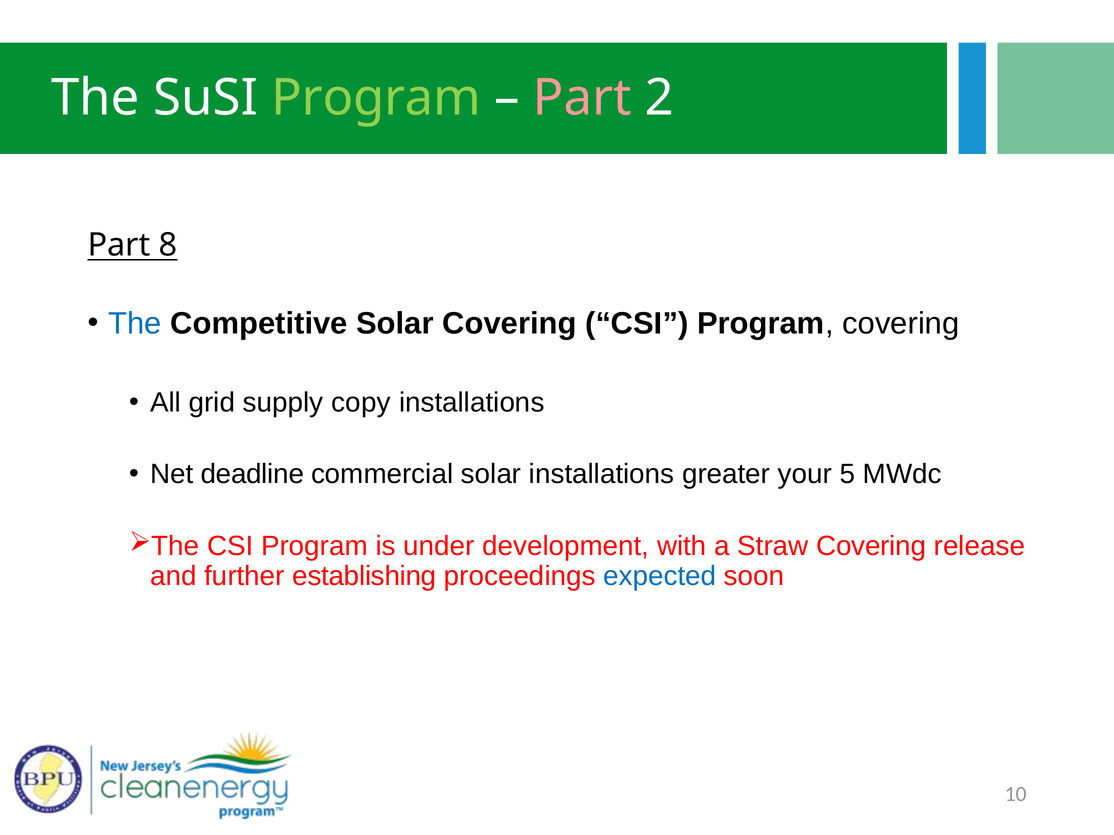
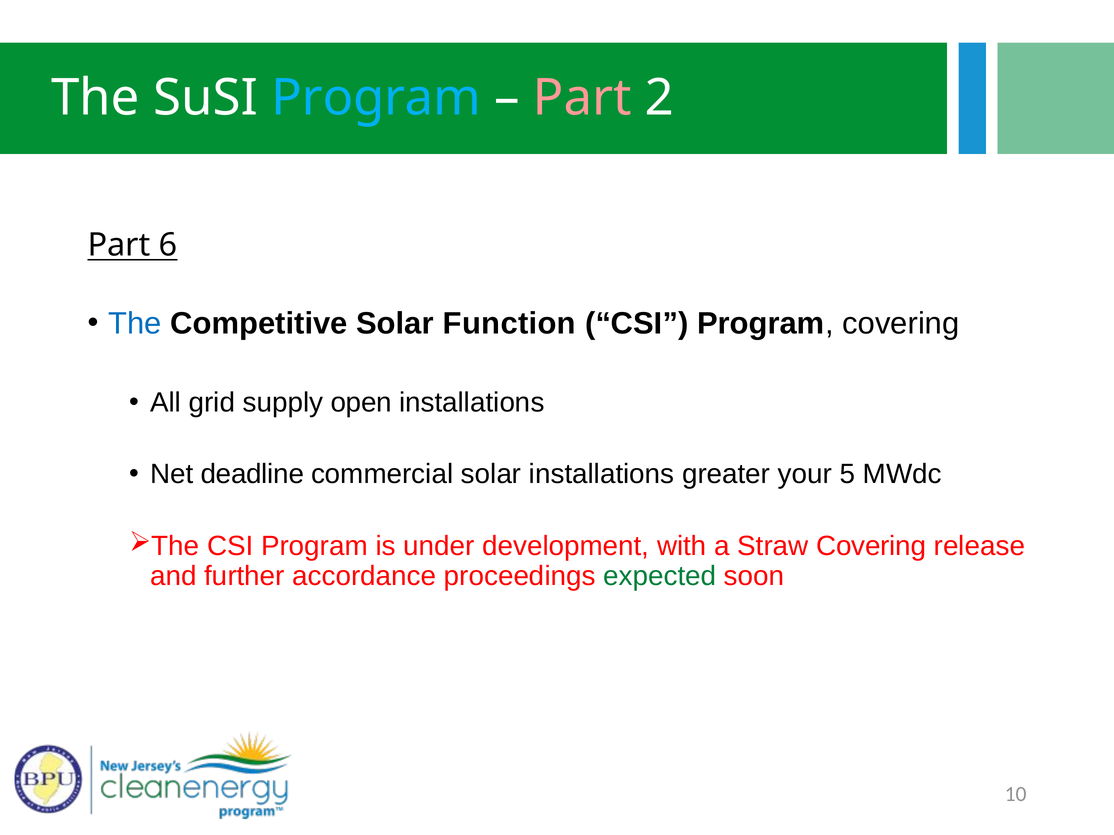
Program colour: light green -> light blue (376, 98)
8: 8 -> 6 (168, 245)
Solar Covering: Covering -> Function (509, 324)
copy: copy -> open (361, 403)
establishing: establishing -> accordance (364, 576)
expected colour: blue -> green (660, 576)
